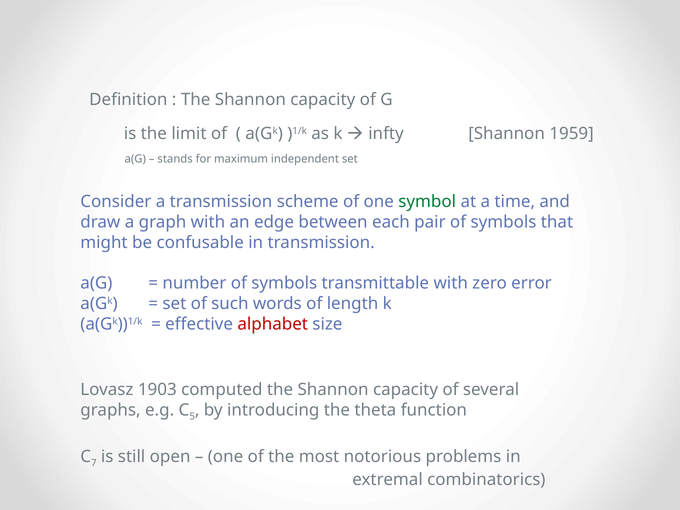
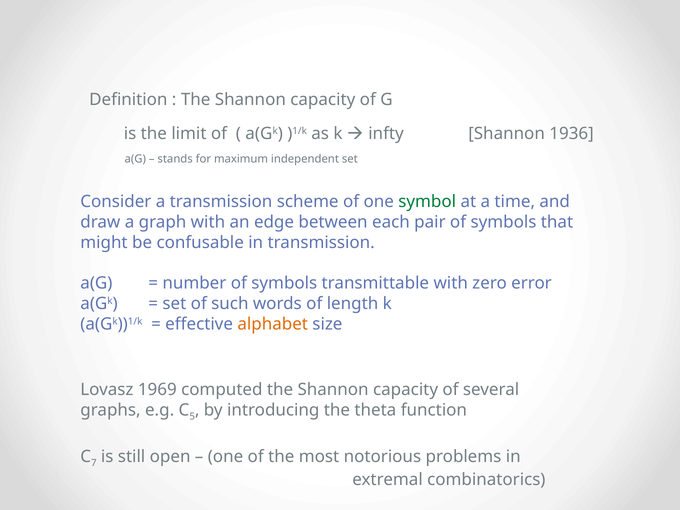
1959: 1959 -> 1936 (572, 134)
alphabet colour: red -> orange (273, 324)
1903: 1903 -> 1969 (157, 390)
